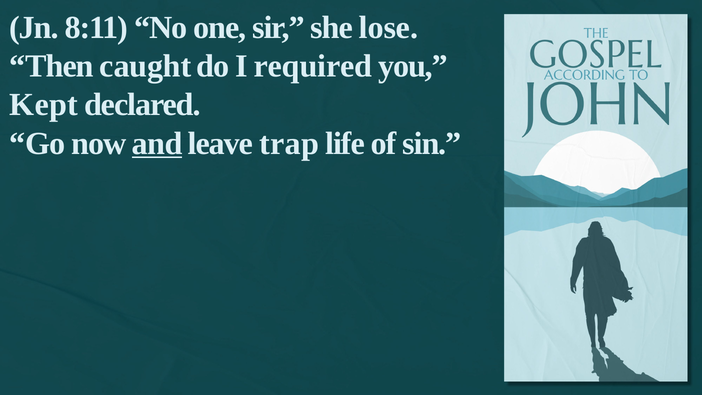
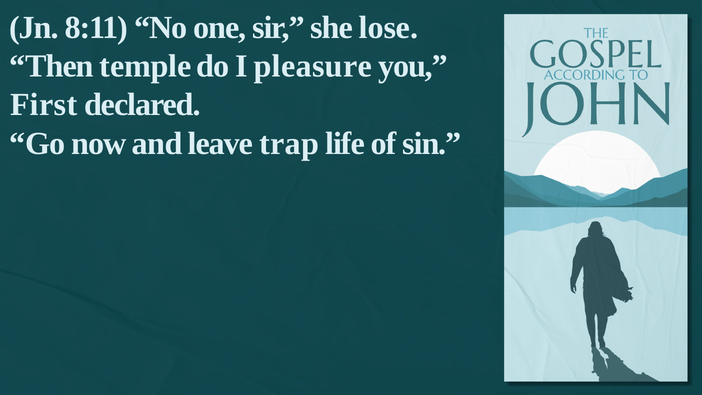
caught: caught -> temple (145, 66)
required: required -> pleasure (313, 66)
Kept: Kept -> First (44, 105)
and underline: present -> none (157, 143)
